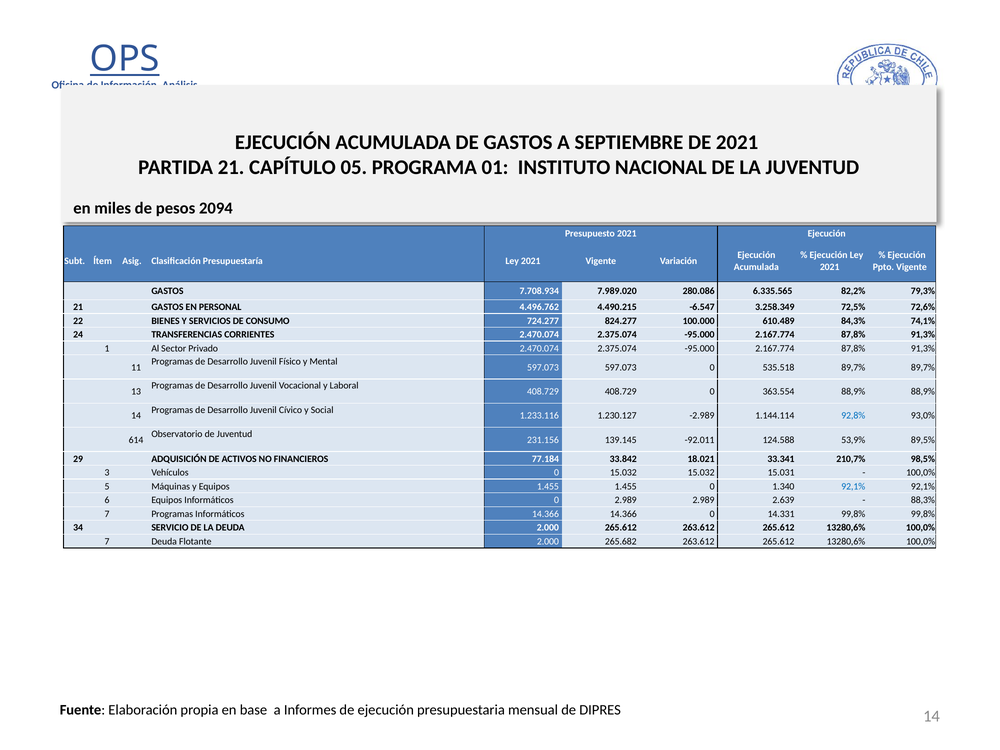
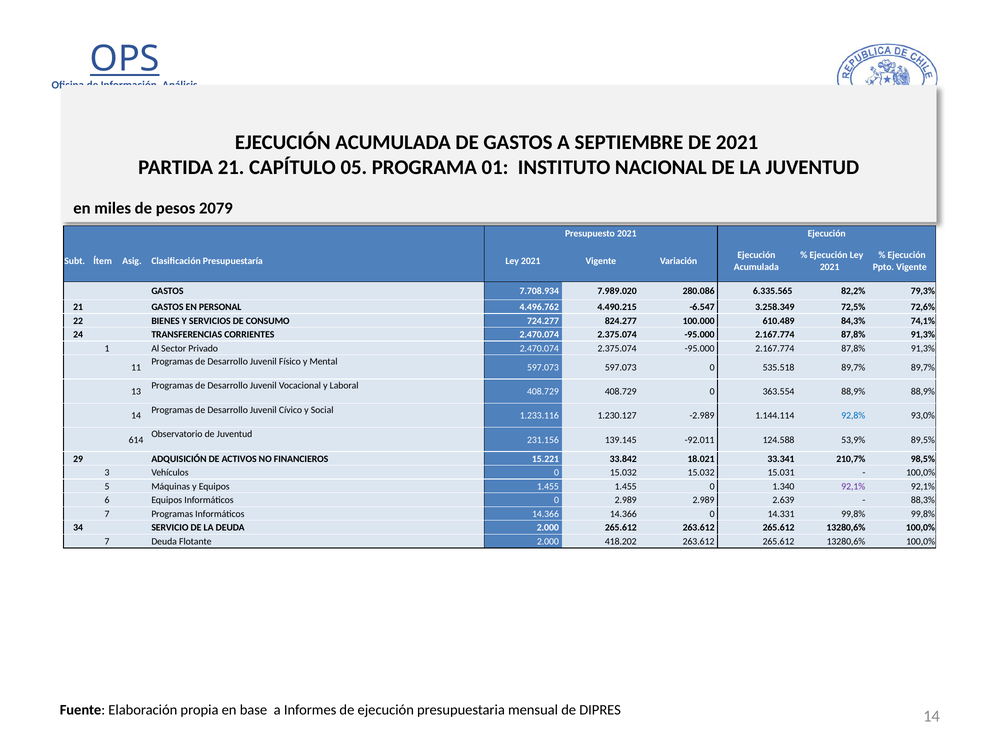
2094: 2094 -> 2079 (216, 208)
77.184: 77.184 -> 15.221 (545, 459)
92,1% colour: blue -> purple (853, 486)
265.682: 265.682 -> 418.202 (621, 542)
